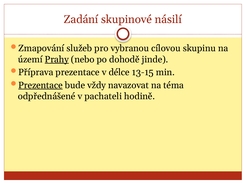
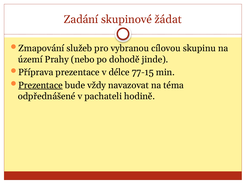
násilí: násilí -> žádat (168, 19)
Prahy underline: present -> none (57, 60)
13-15: 13-15 -> 77-15 (143, 72)
